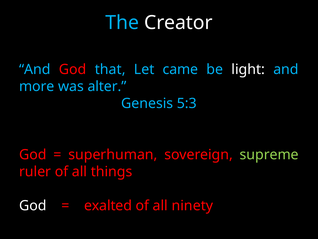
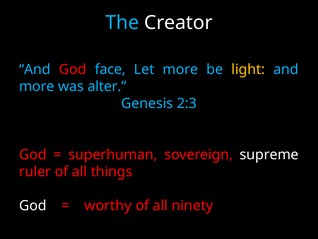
that: that -> face (110, 69)
Let came: came -> more (180, 69)
light colour: white -> yellow (248, 69)
5:3: 5:3 -> 2:3 (187, 103)
supreme colour: light green -> white (269, 154)
exalted: exalted -> worthy (108, 205)
